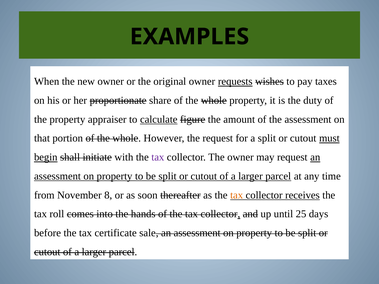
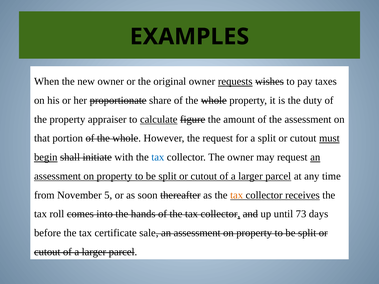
tax colour: purple -> blue (158, 157)
8: 8 -> 5 (108, 195)
25: 25 -> 73 (301, 214)
